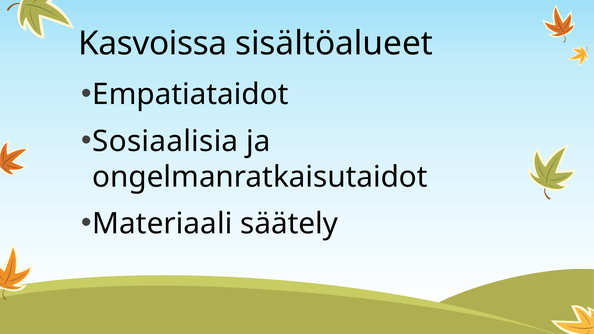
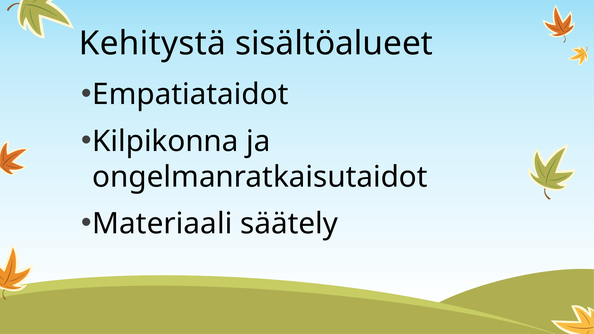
Kasvoissa: Kasvoissa -> Kehitystä (152, 43)
Sosiaalisia: Sosiaalisia -> Kilpikonna (165, 141)
